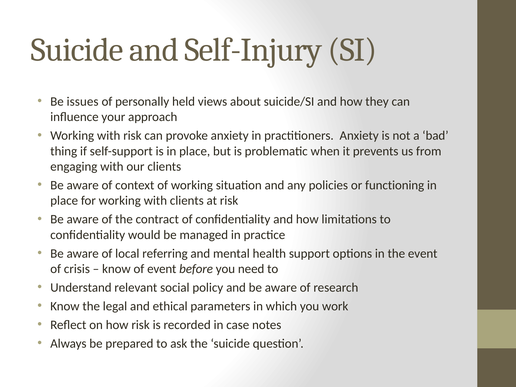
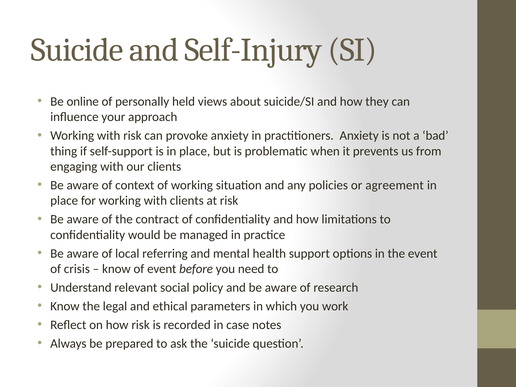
issues: issues -> online (83, 102)
functioning: functioning -> agreement (395, 185)
